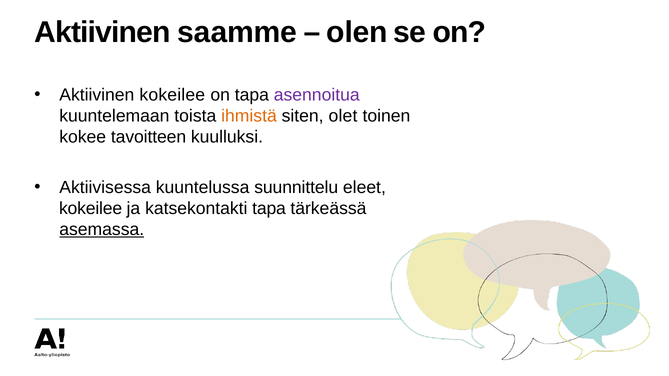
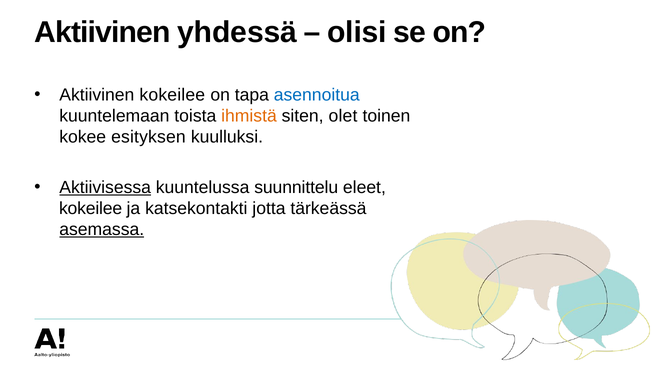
saamme: saamme -> yhdessä (237, 32)
olen: olen -> olisi (357, 32)
asennoitua colour: purple -> blue (317, 95)
tavoitteen: tavoitteen -> esityksen (148, 137)
Aktiivisessa underline: none -> present (105, 188)
katsekontakti tapa: tapa -> jotta (269, 209)
